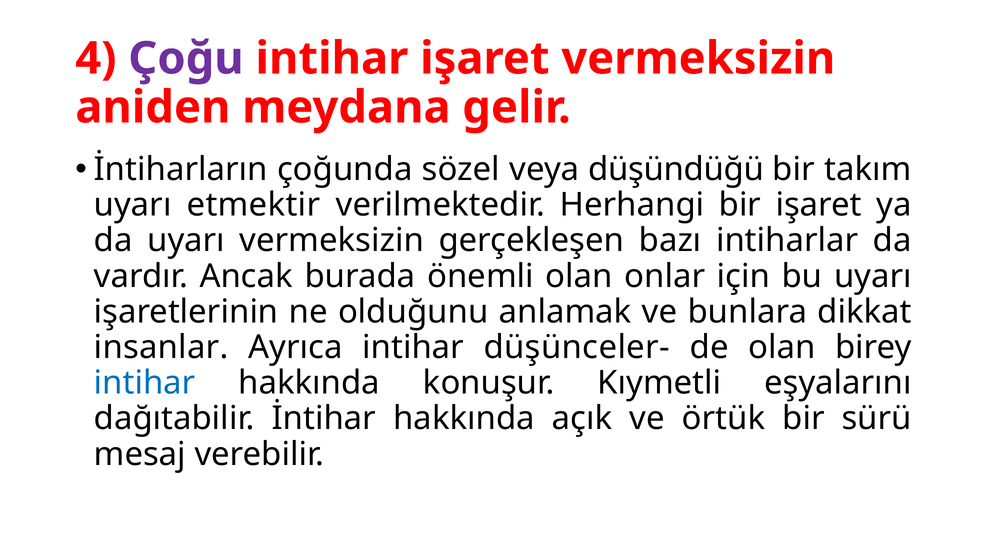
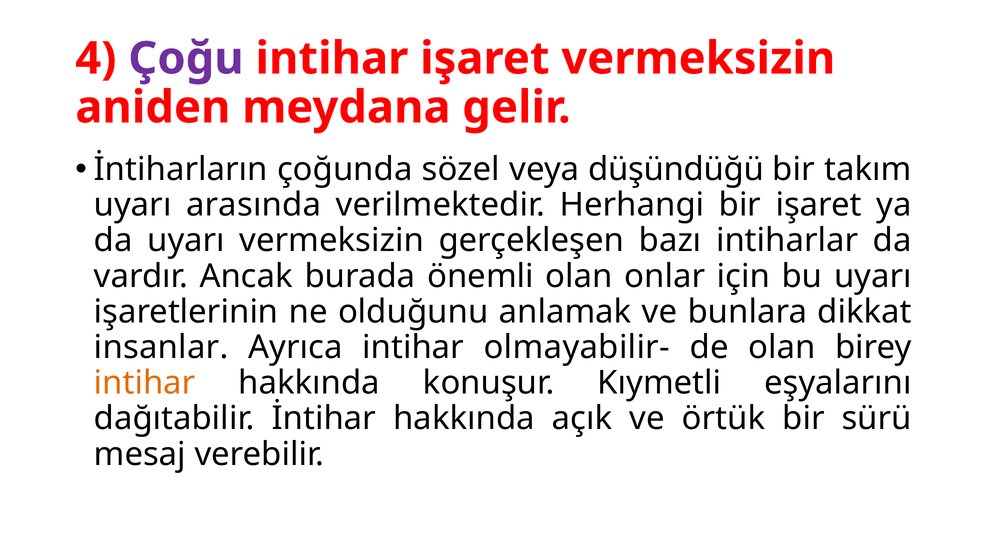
etmektir: etmektir -> arasında (254, 205)
düşünceler-: düşünceler- -> olmayabilir- (577, 347)
intihar colour: blue -> orange (145, 383)
